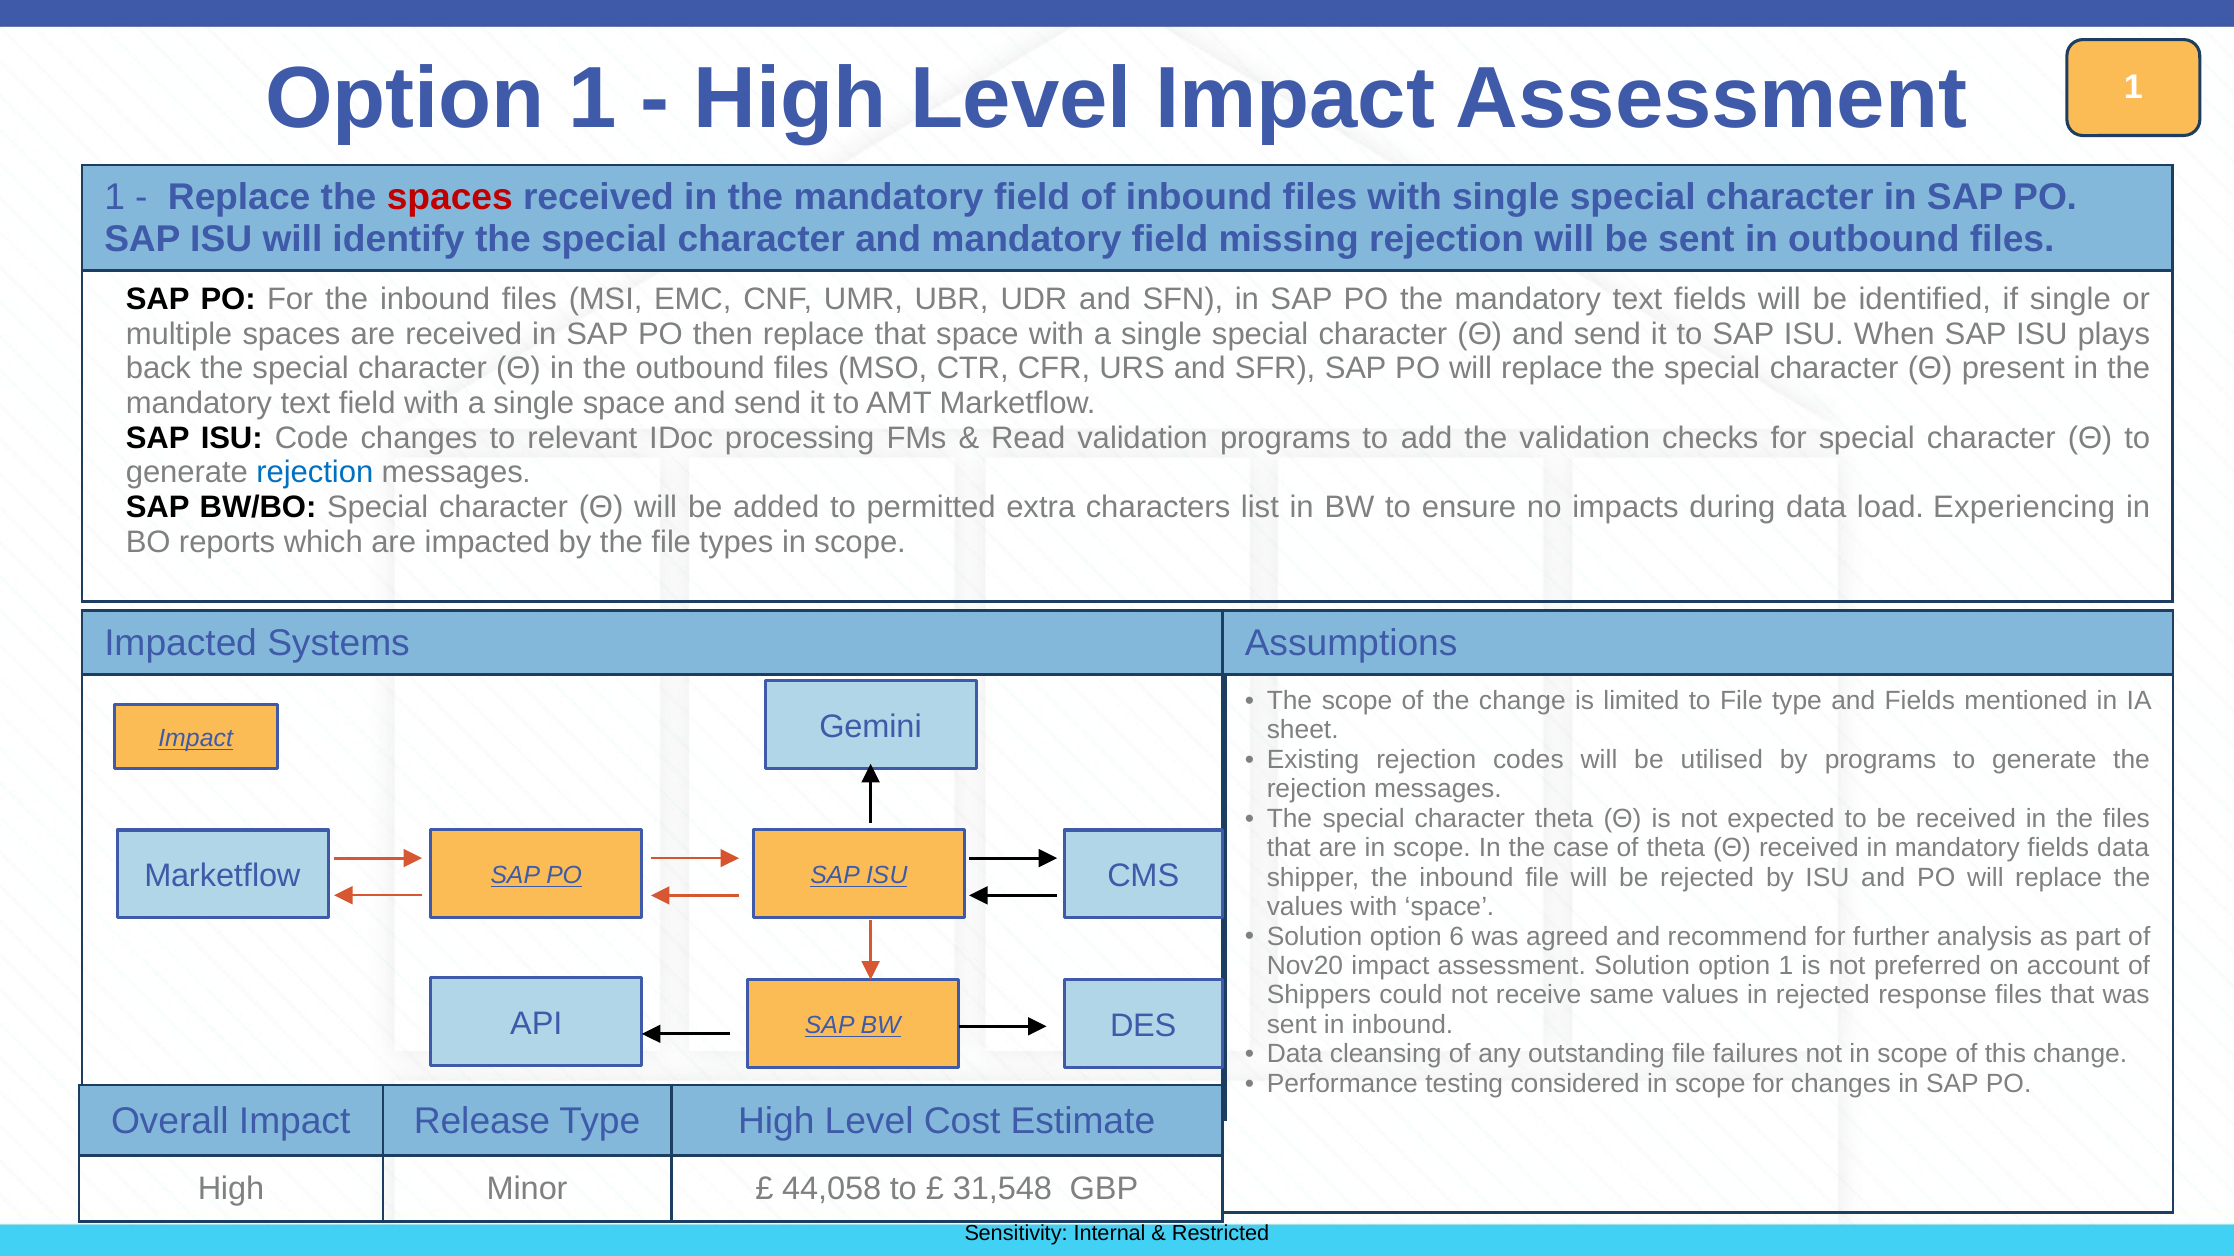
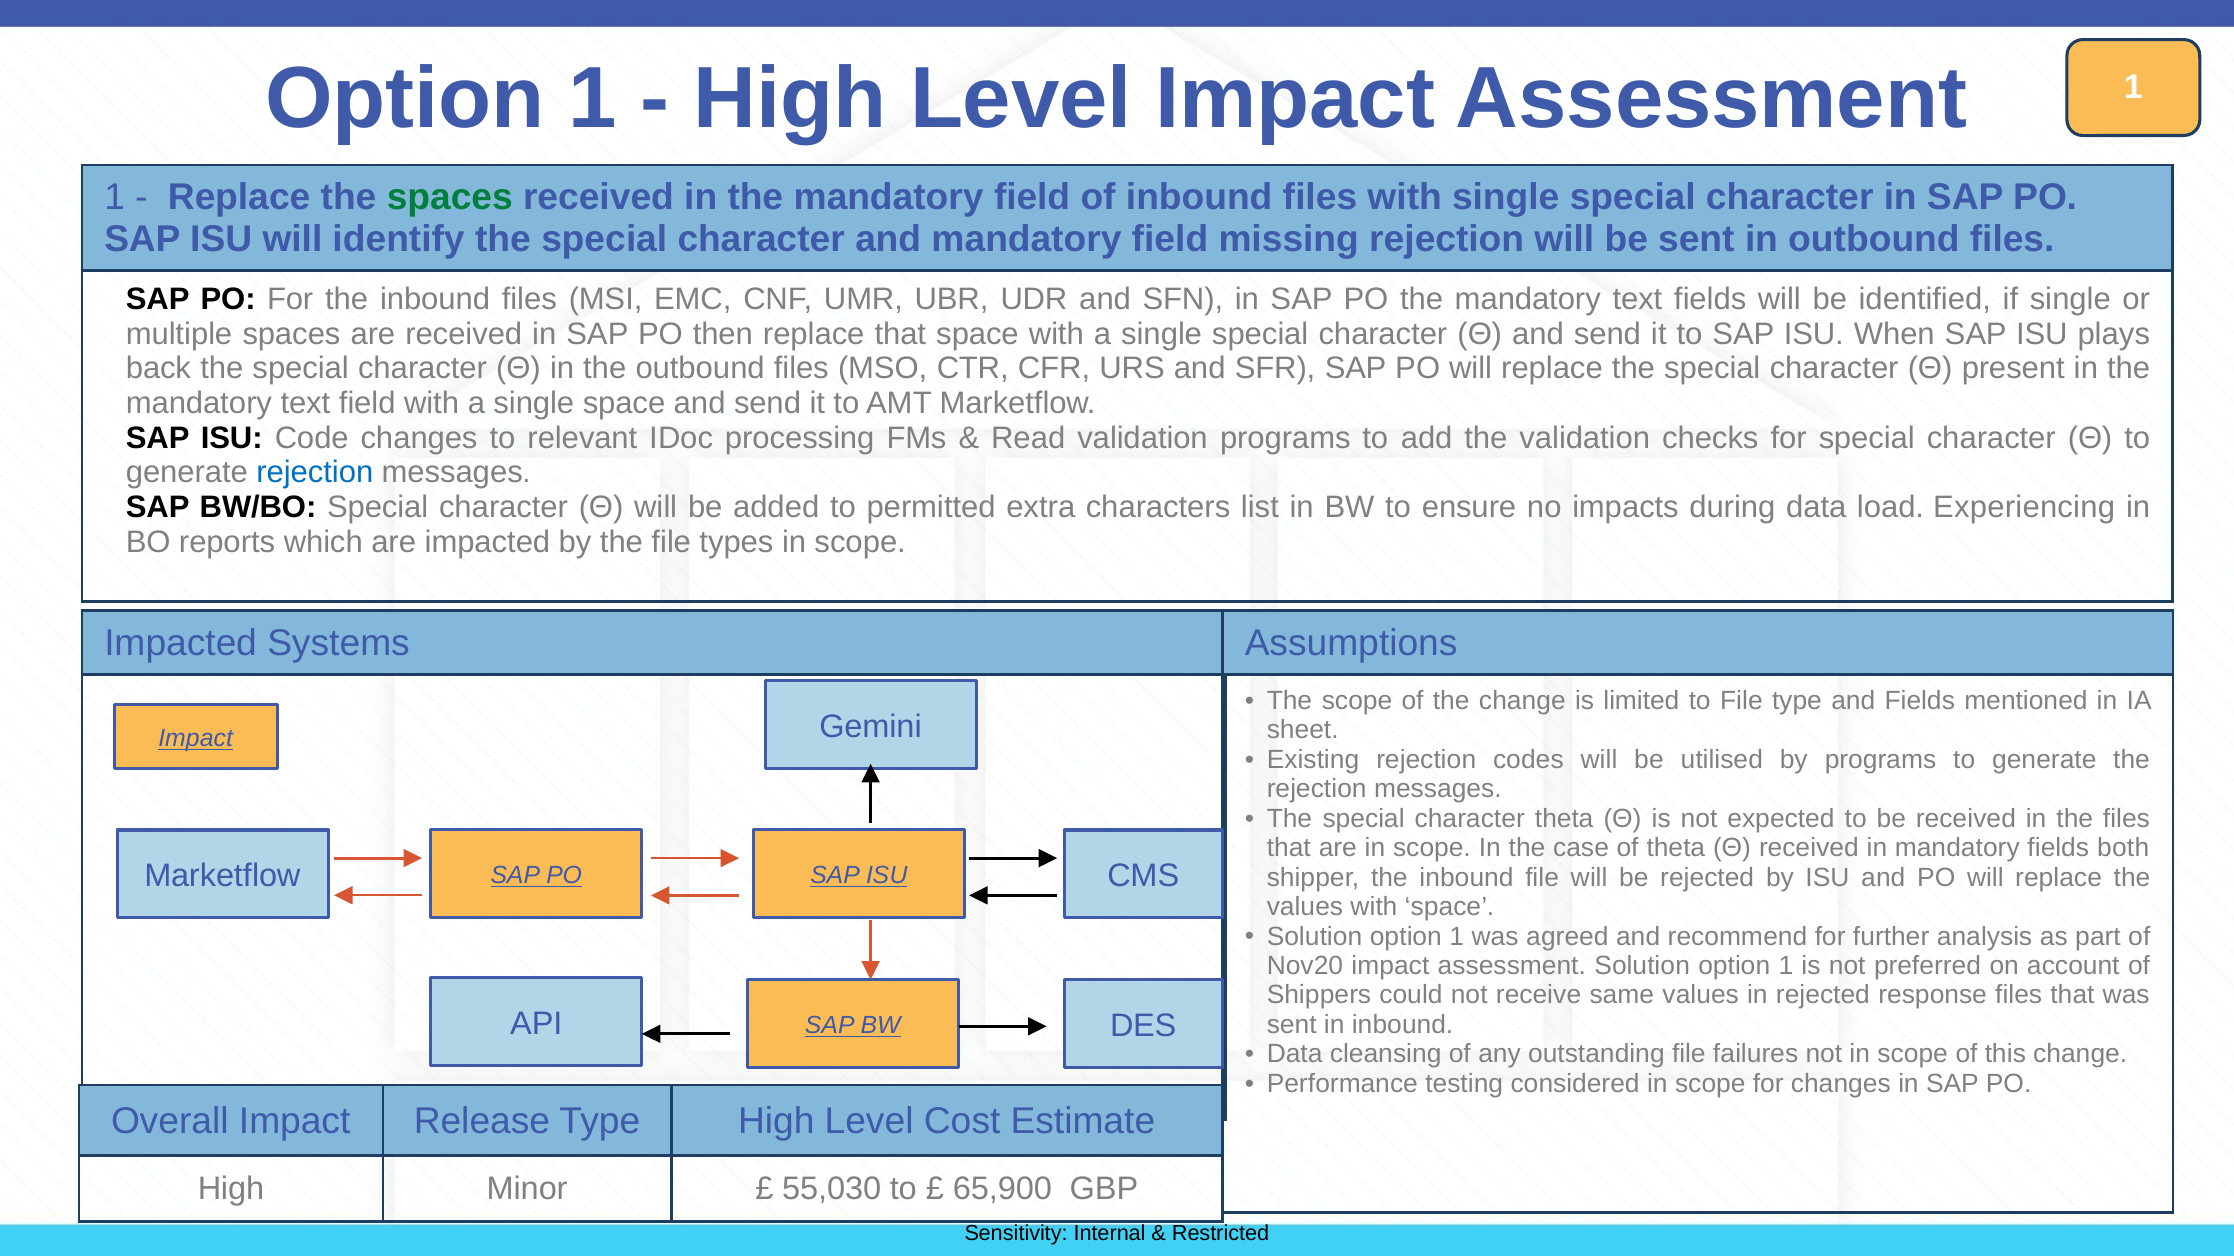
spaces colour: red -> green (450, 198)
fields data: data -> both (2123, 848)
6: 6 -> 1 (1457, 937)
44,058: 44,058 -> 55,030 (832, 1190)
31,548: 31,548 -> 65,900 (1002, 1190)
